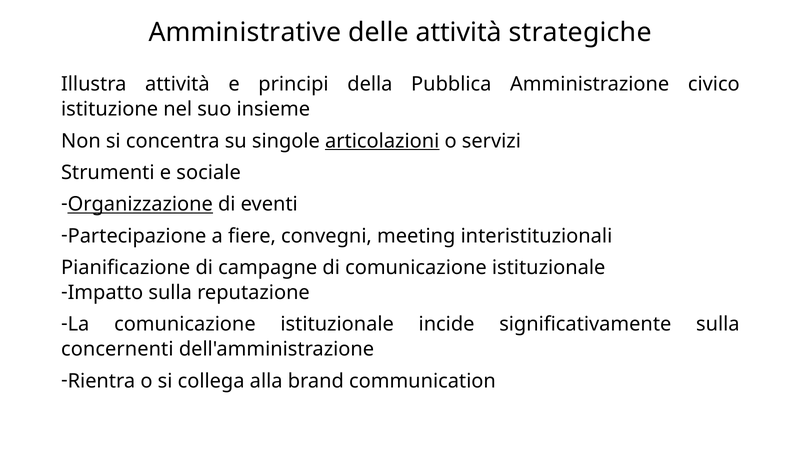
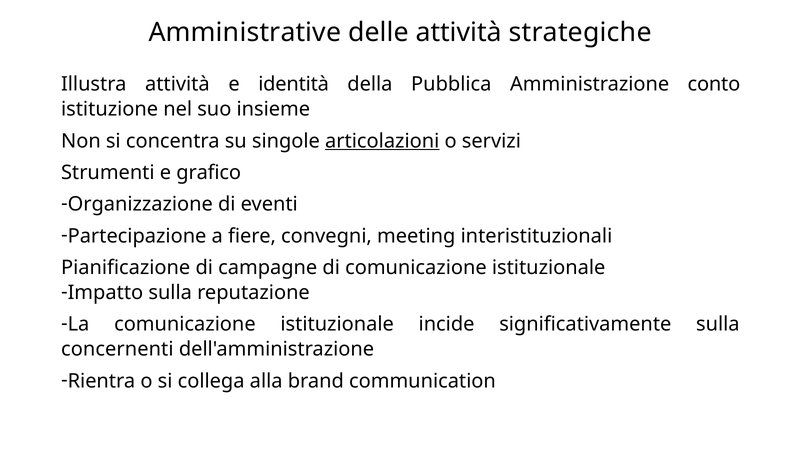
principi: principi -> identità (294, 84)
civico: civico -> conto (714, 84)
sociale: sociale -> grafico (209, 173)
Organizzazione underline: present -> none (140, 205)
